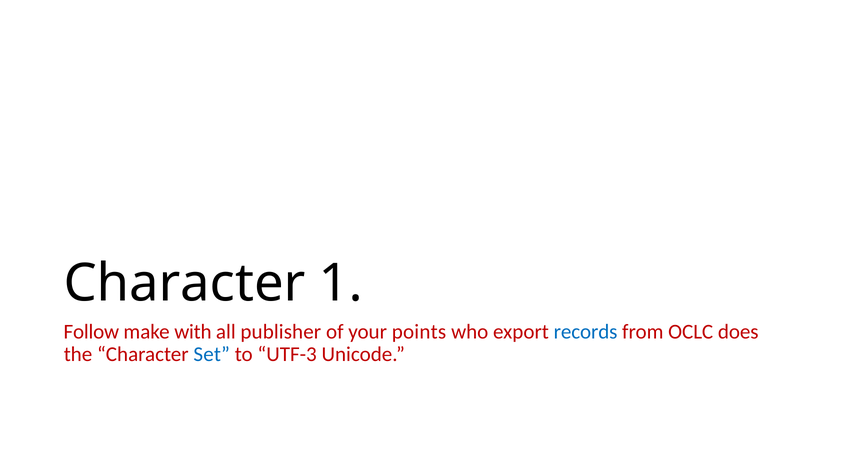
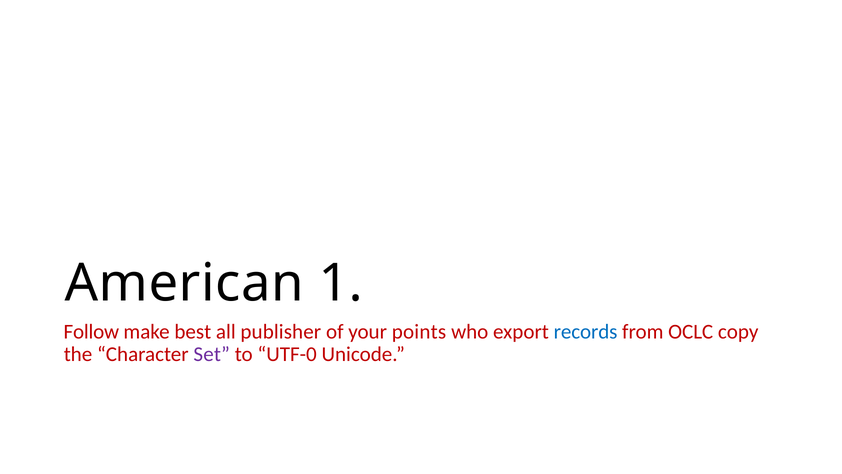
Character: Character -> American (184, 283)
with: with -> best (193, 331)
does: does -> copy (738, 331)
Set colour: blue -> purple (212, 354)
UTF-3: UTF-3 -> UTF-0 (287, 354)
